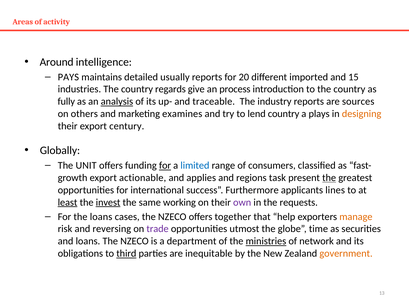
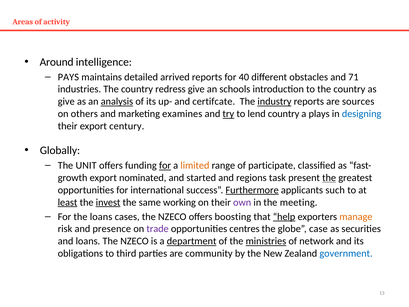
usually: usually -> arrived (175, 77)
20: 20 -> 40 (244, 77)
imported: imported -> obstacles (309, 77)
15: 15 -> 71 (353, 77)
regards: regards -> redress (170, 89)
process: process -> schools (235, 89)
fully: fully -> give (66, 101)
traceable: traceable -> certifcate (214, 101)
industry underline: none -> present (274, 101)
try underline: none -> present (228, 114)
designing colour: orange -> blue (362, 114)
limited colour: blue -> orange (195, 165)
consumers: consumers -> participate (272, 165)
actionable: actionable -> nominated (143, 178)
applies: applies -> started (201, 178)
Furthermore underline: none -> present (252, 190)
lines: lines -> such (335, 190)
requests: requests -> meeting (299, 202)
together: together -> boosting (233, 216)
help underline: none -> present (284, 216)
reversing: reversing -> presence (112, 229)
utmost: utmost -> centres (244, 229)
time: time -> case (318, 229)
department underline: none -> present (192, 241)
third underline: present -> none (126, 253)
inequitable: inequitable -> community (209, 253)
government colour: orange -> blue (346, 253)
